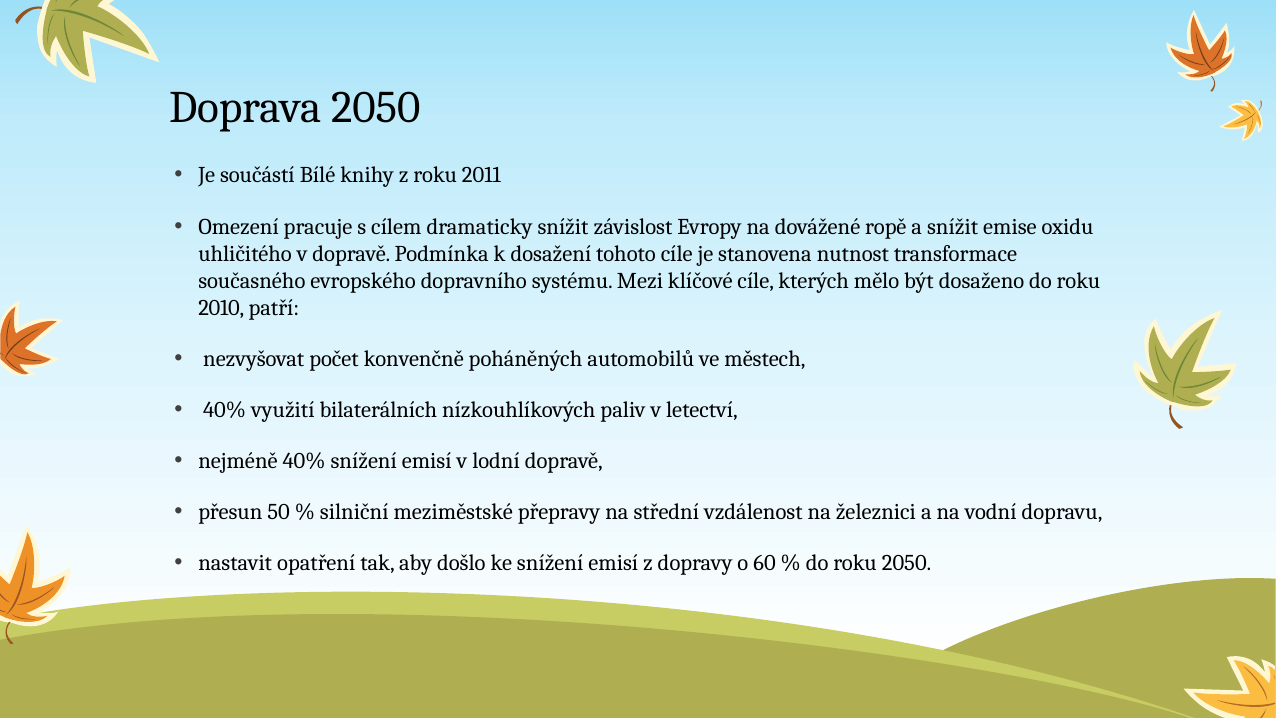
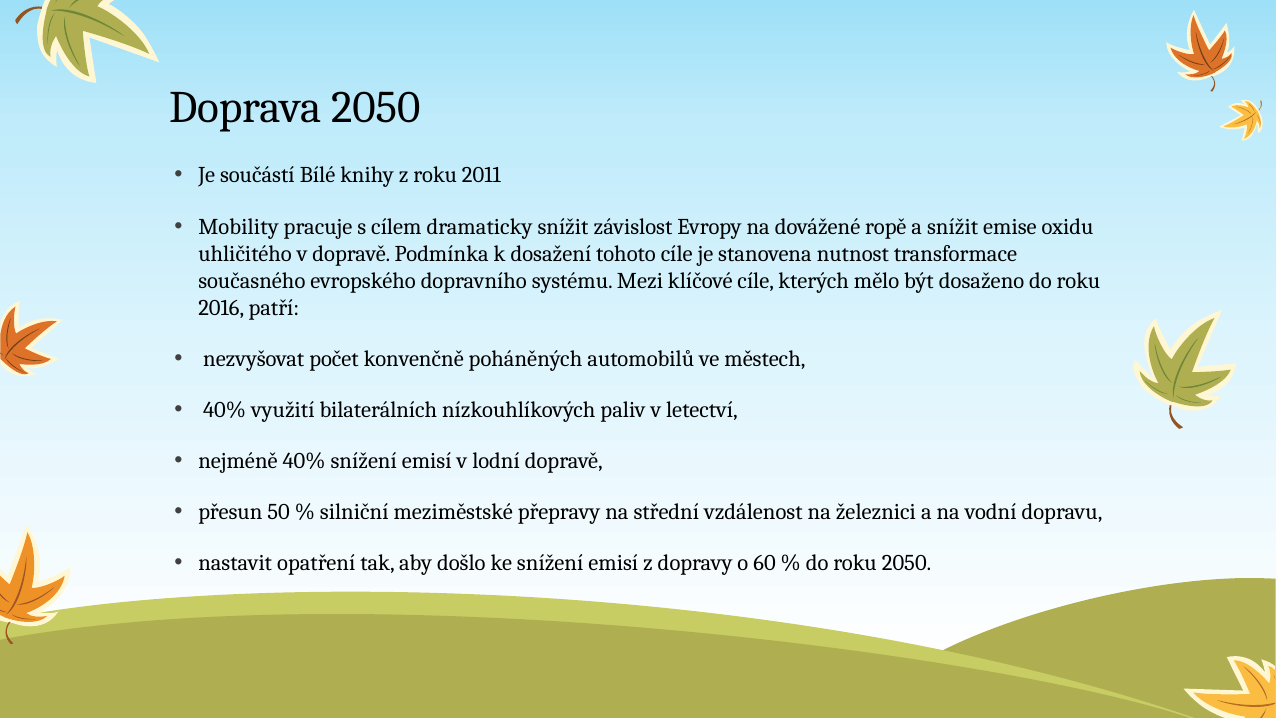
Omezení: Omezení -> Mobility (238, 227)
2010: 2010 -> 2016 (221, 308)
